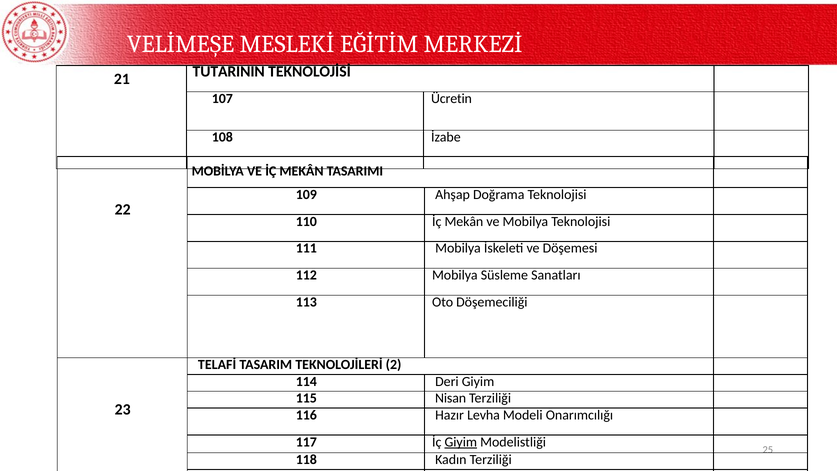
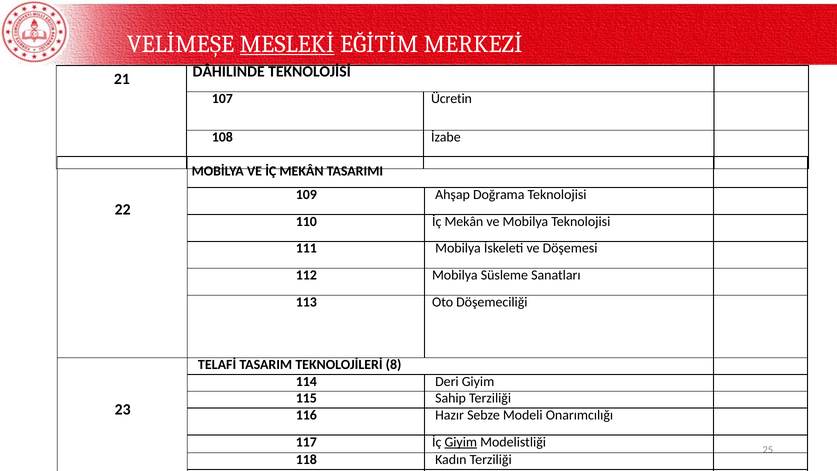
MESLEKİ underline: none -> present (287, 44)
TUTARININ: TUTARININ -> DÂHILINDE (229, 72)
2: 2 -> 8 (394, 365)
Nisan: Nisan -> Sahip (451, 398)
Levha: Levha -> Sebze (484, 415)
